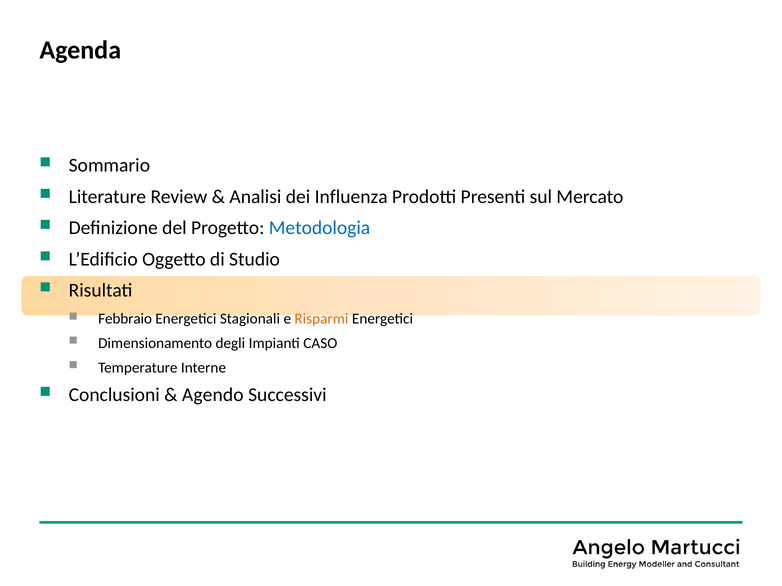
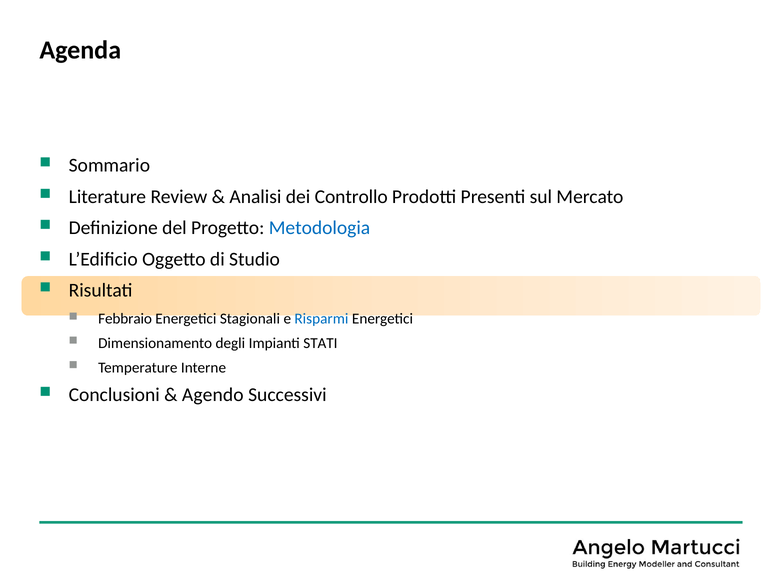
Influenza: Influenza -> Controllo (351, 197)
Risparmi colour: orange -> blue (321, 319)
CASO: CASO -> STATI (320, 343)
